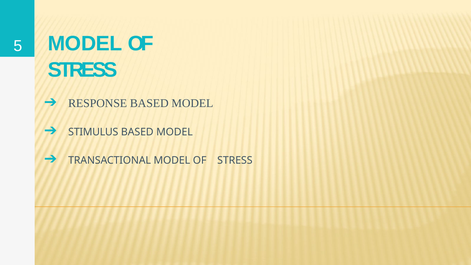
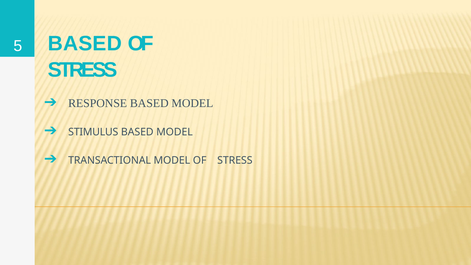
5 MODEL: MODEL -> BASED (85, 44)
